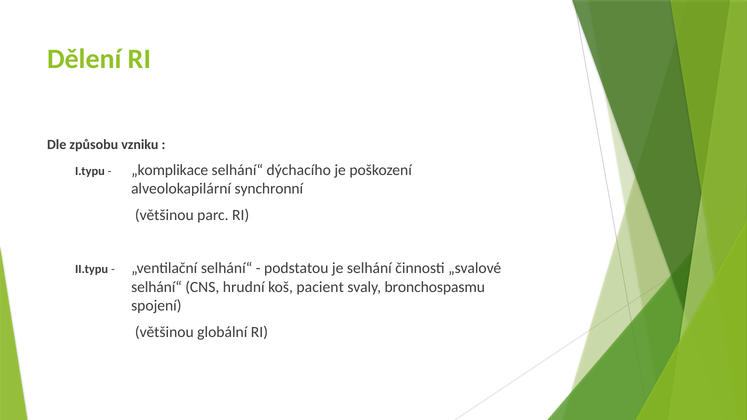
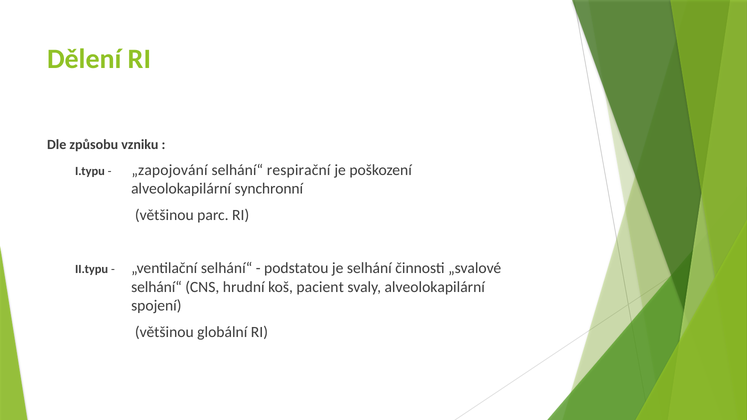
„komplikace: „komplikace -> „zapojování (170, 170)
dýchacího: dýchacího -> respirační (299, 170)
svaly bronchospasmu: bronchospasmu -> alveolokapilární (435, 287)
